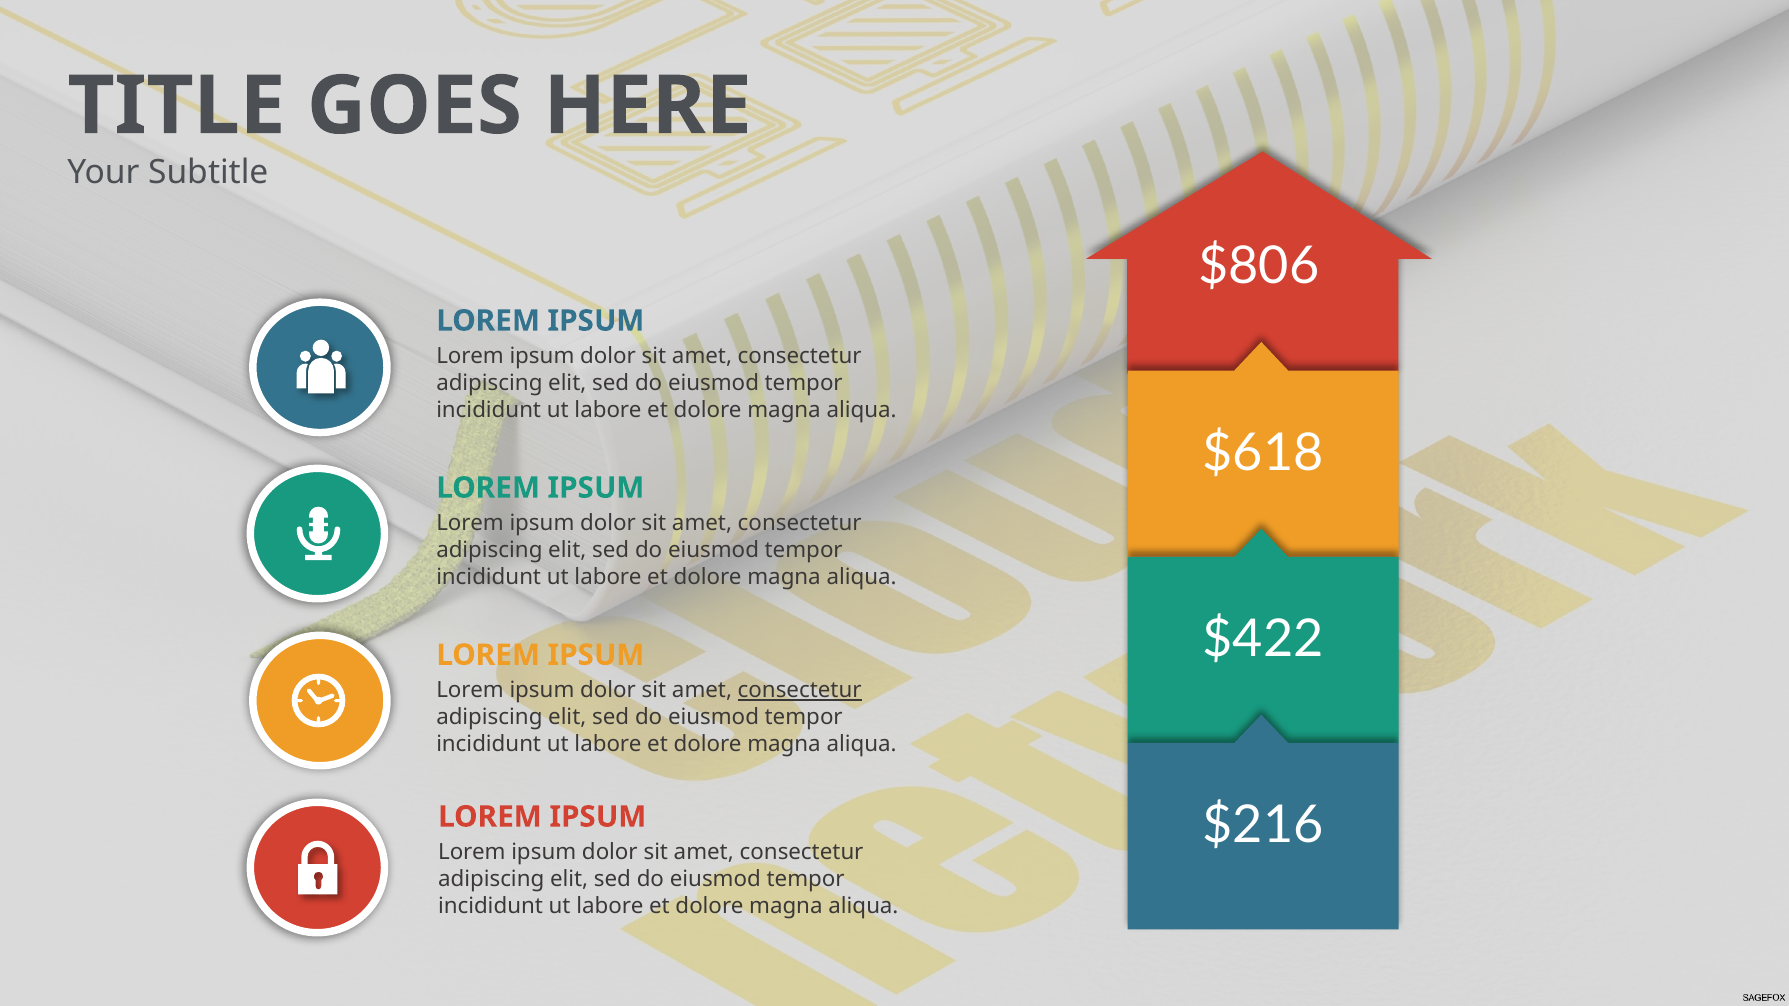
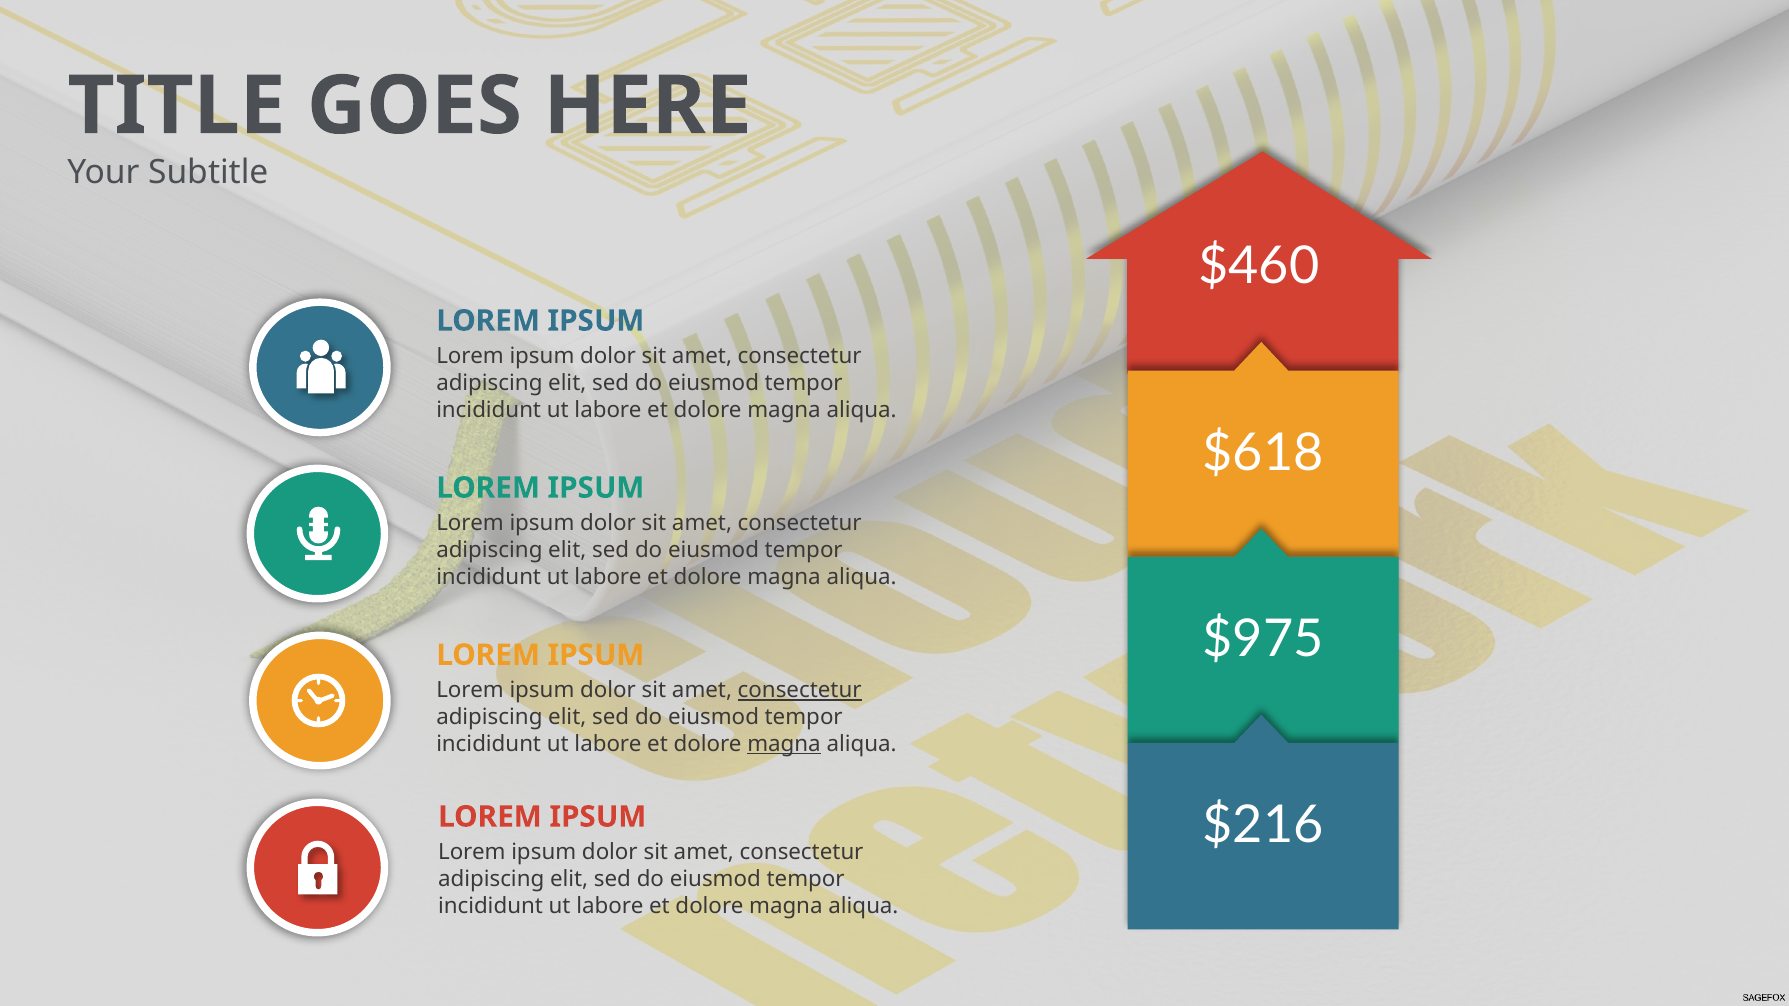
$806: $806 -> $460 (1259, 266)
$422: $422 -> $975 (1263, 640)
magna underline: none -> present (784, 744)
